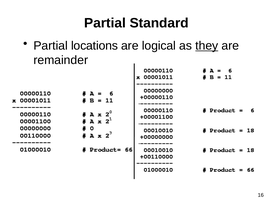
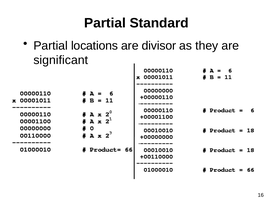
logical: logical -> divisor (159, 46)
they underline: present -> none (207, 46)
remainder: remainder -> significant (61, 60)
